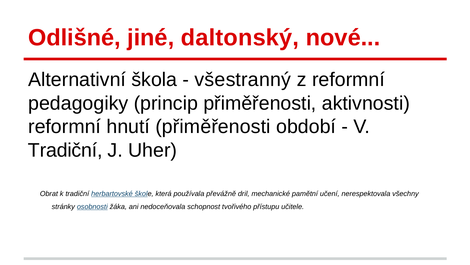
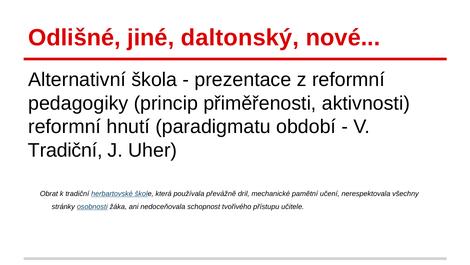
všestranný: všestranný -> prezentace (243, 80)
hnutí přiměřenosti: přiměřenosti -> paradigmatu (213, 127)
